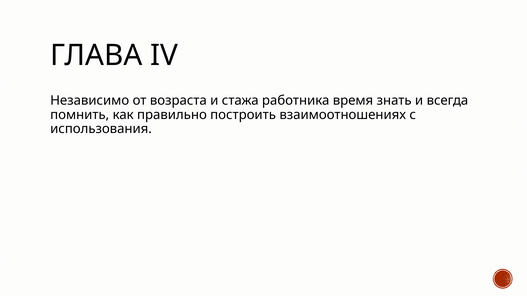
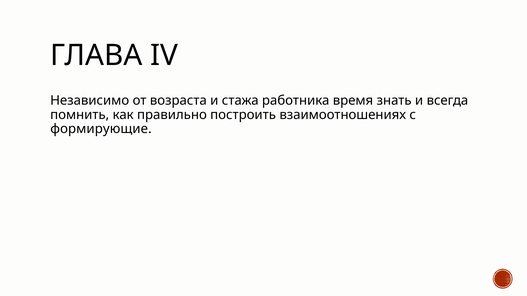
использования: использования -> формирующие (101, 129)
